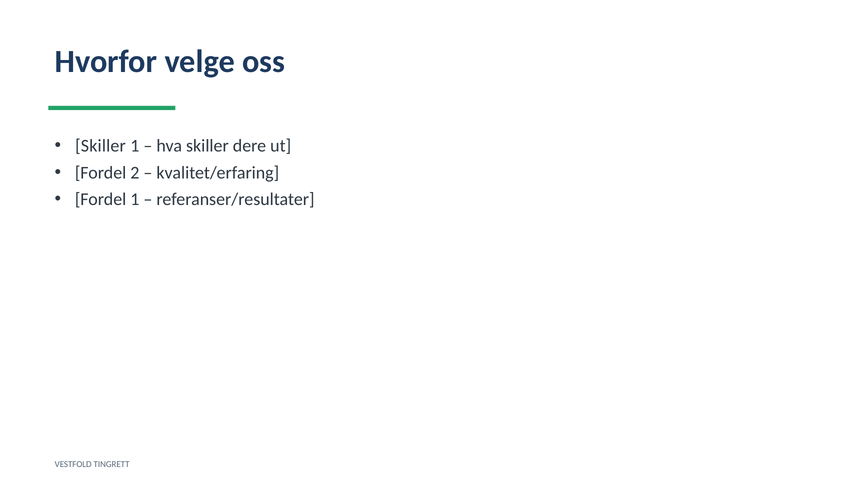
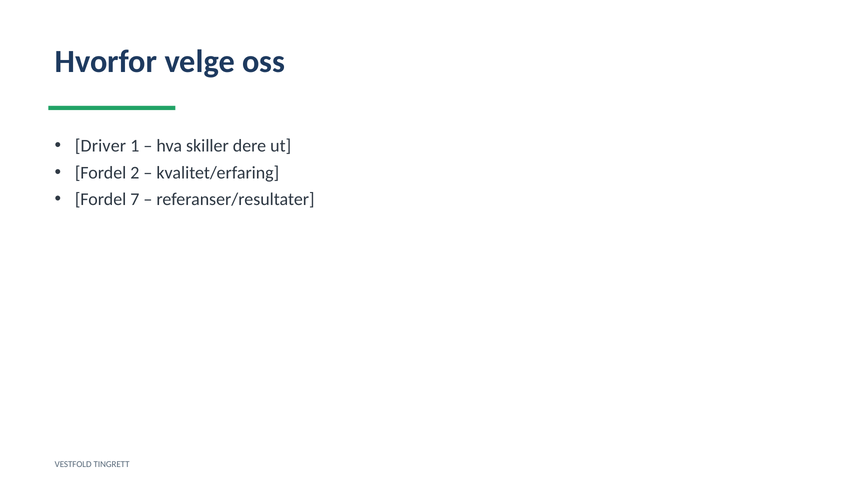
Skiller: Skiller -> Driver (100, 146)
Fordel 1: 1 -> 7 (135, 199)
